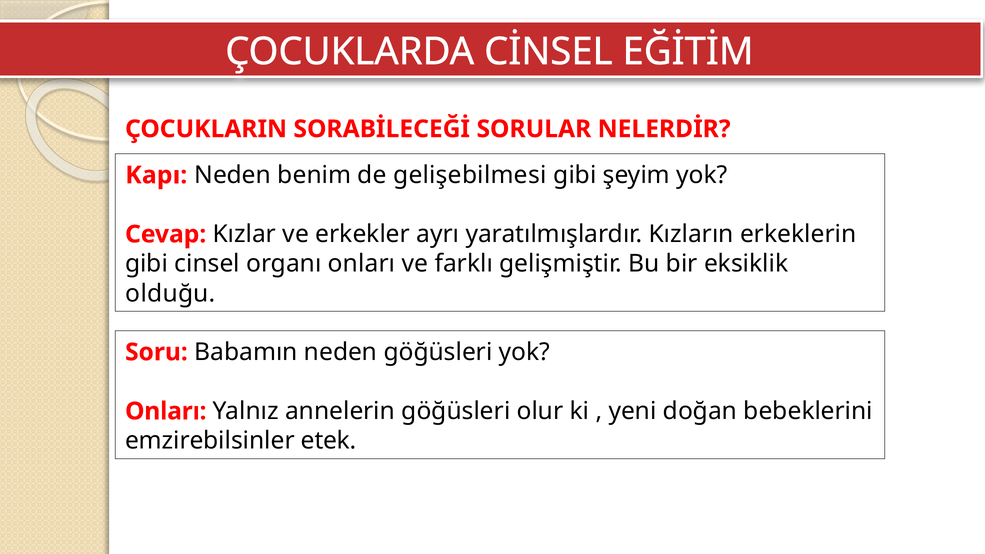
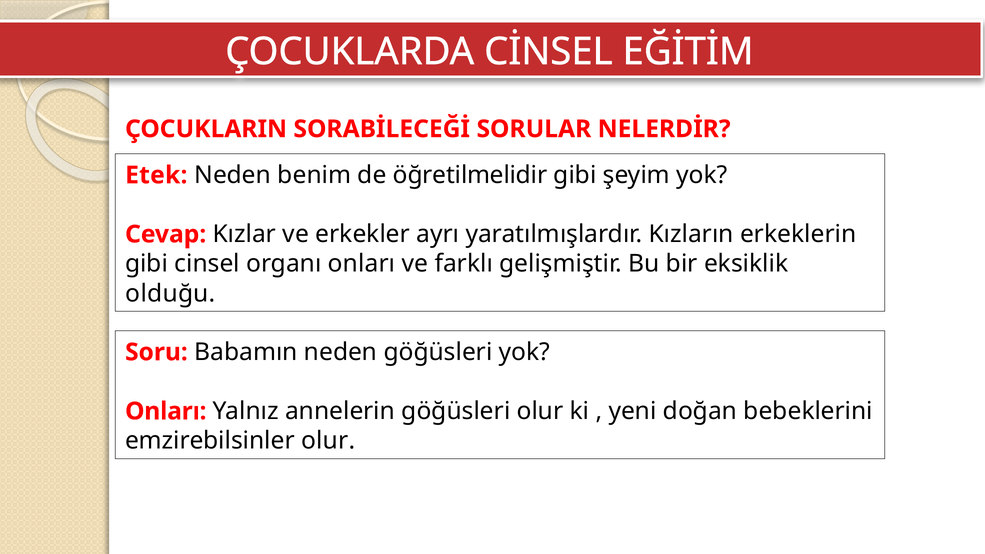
Kapı: Kapı -> Etek (156, 175)
gelişebilmesi: gelişebilmesi -> öğretilmelidir (470, 175)
emzirebilsinler etek: etek -> olur (328, 441)
